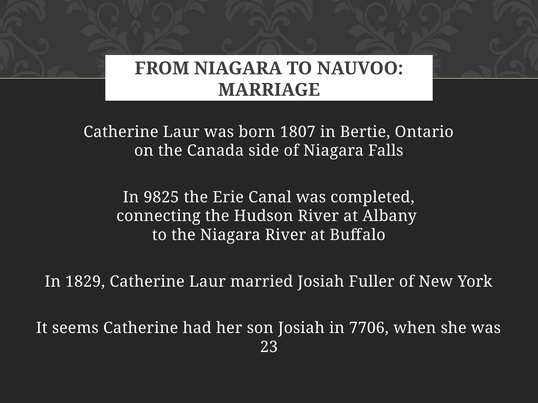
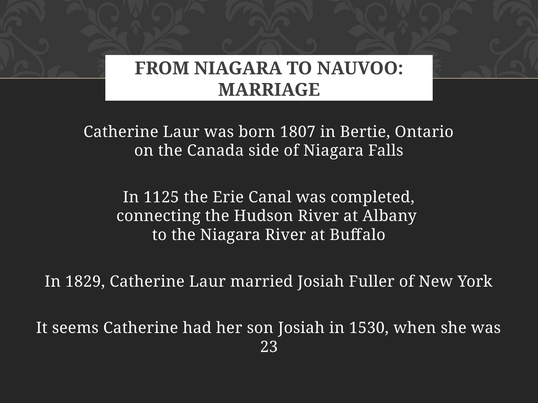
9825: 9825 -> 1125 (161, 198)
7706: 7706 -> 1530 (369, 329)
